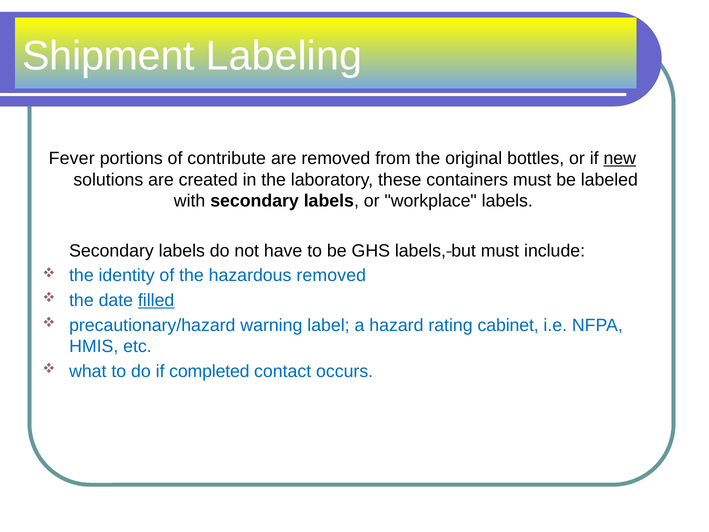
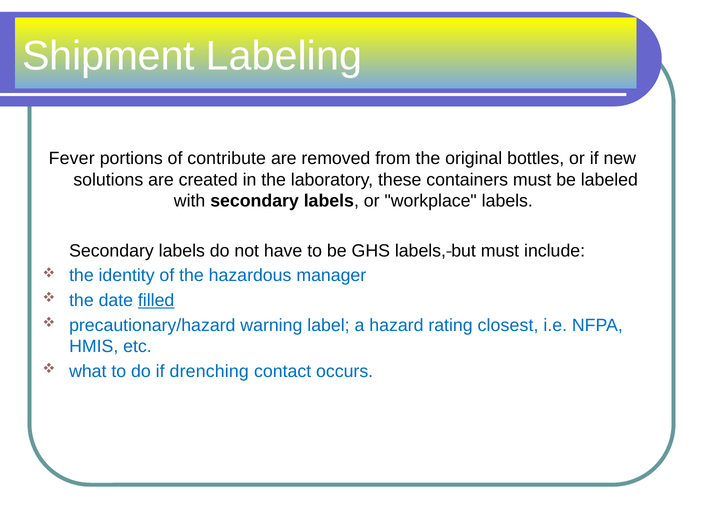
new underline: present -> none (620, 158)
hazardous removed: removed -> manager (331, 275)
cabinet: cabinet -> closest (508, 325)
completed: completed -> drenching (209, 371)
